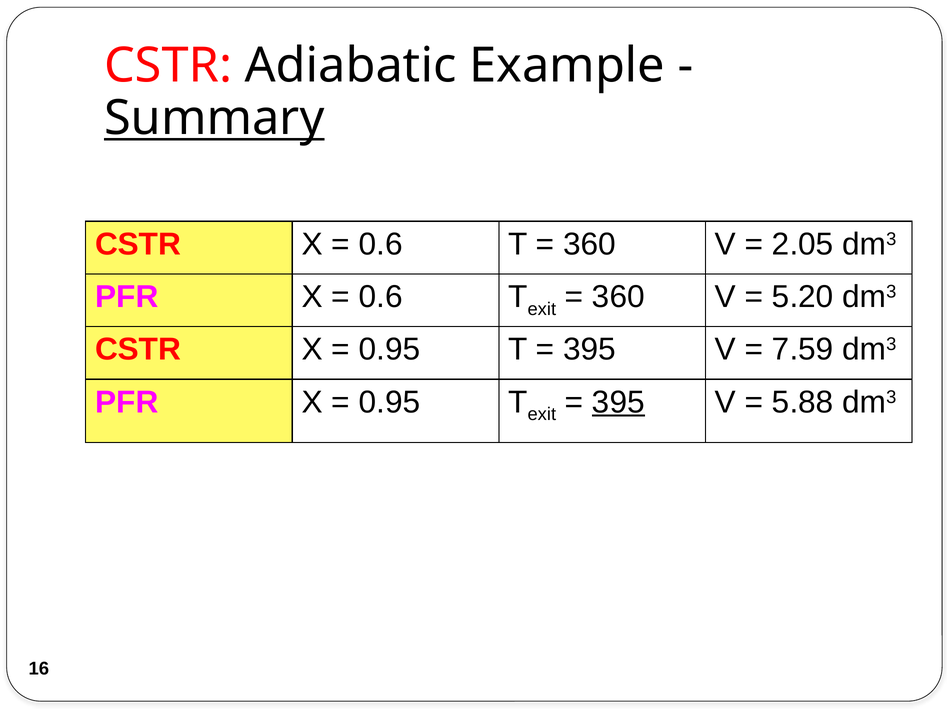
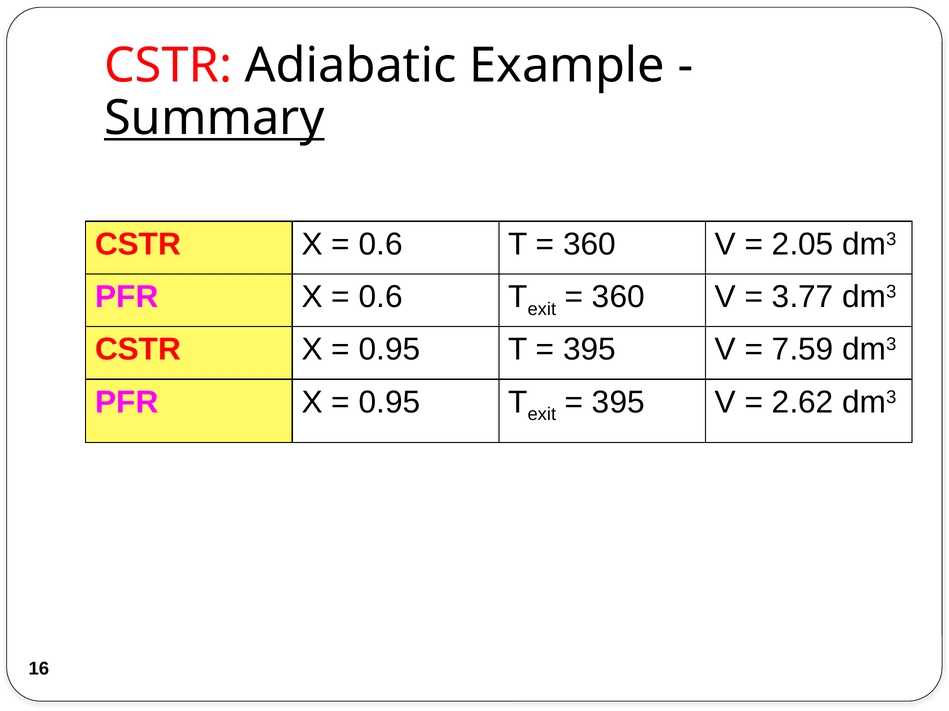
5.20: 5.20 -> 3.77 (803, 297)
395 underline: present -> none (618, 403)
5.88: 5.88 -> 2.62 (803, 403)
